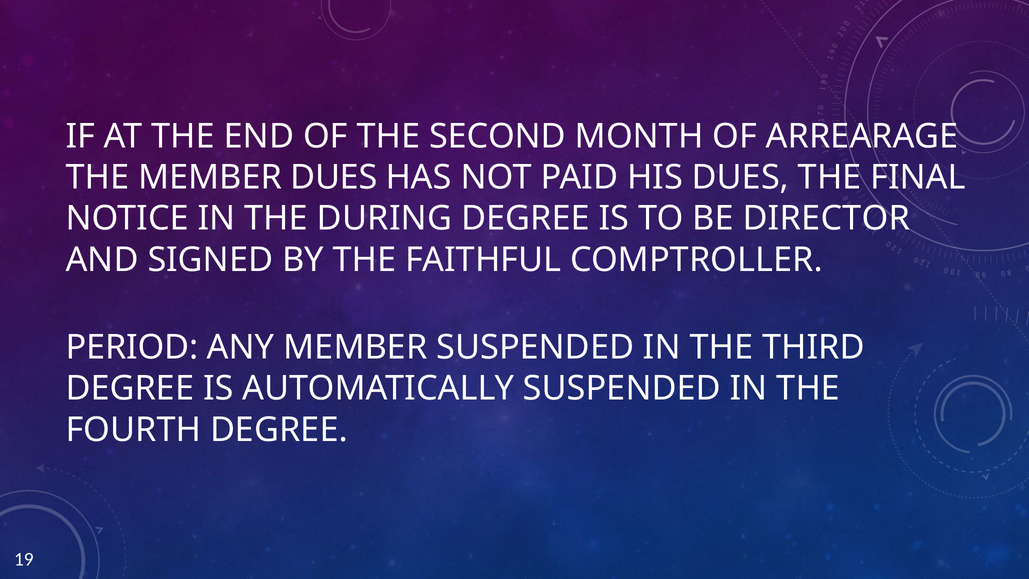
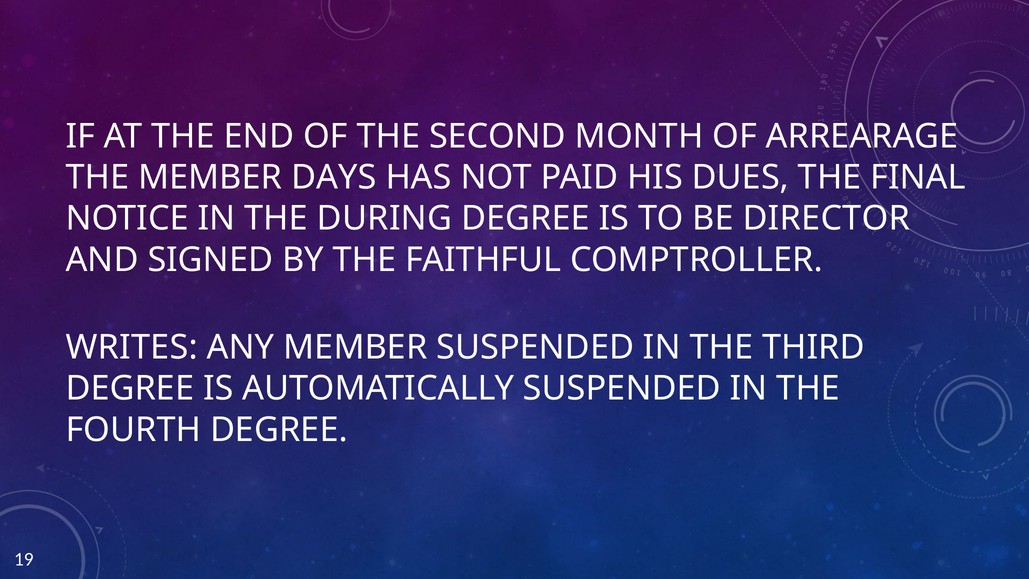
MEMBER DUES: DUES -> DAYS (334, 177)
PERIOD: PERIOD -> WRITES (132, 347)
